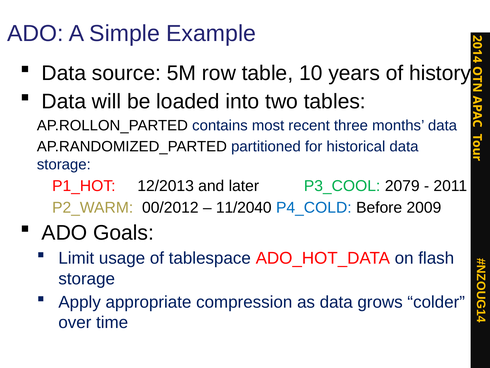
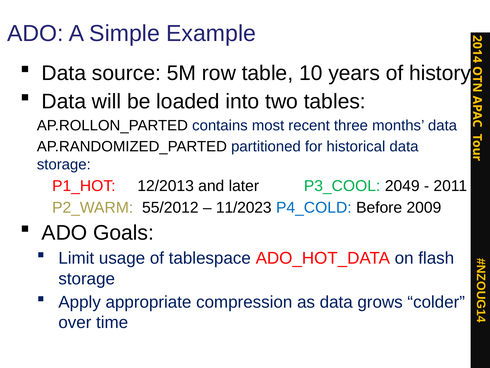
2079: 2079 -> 2049 (402, 186)
00/2012: 00/2012 -> 55/2012 (170, 207)
11/2040: 11/2040 -> 11/2023 (244, 207)
